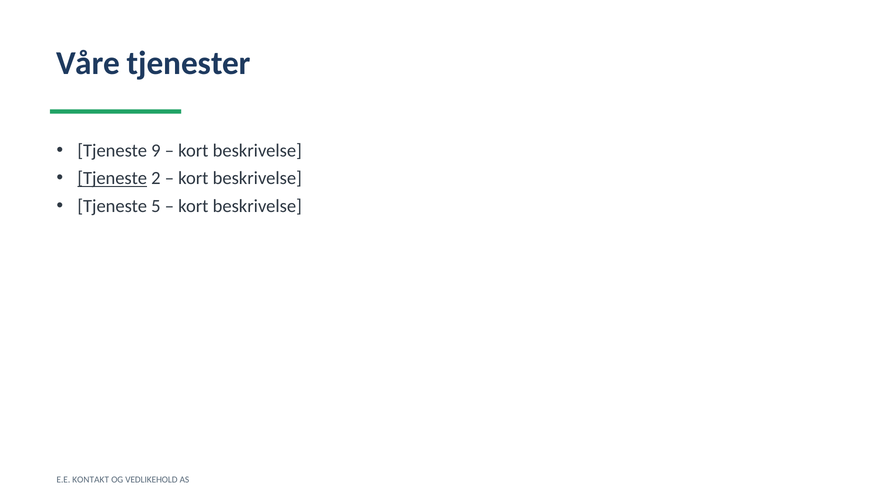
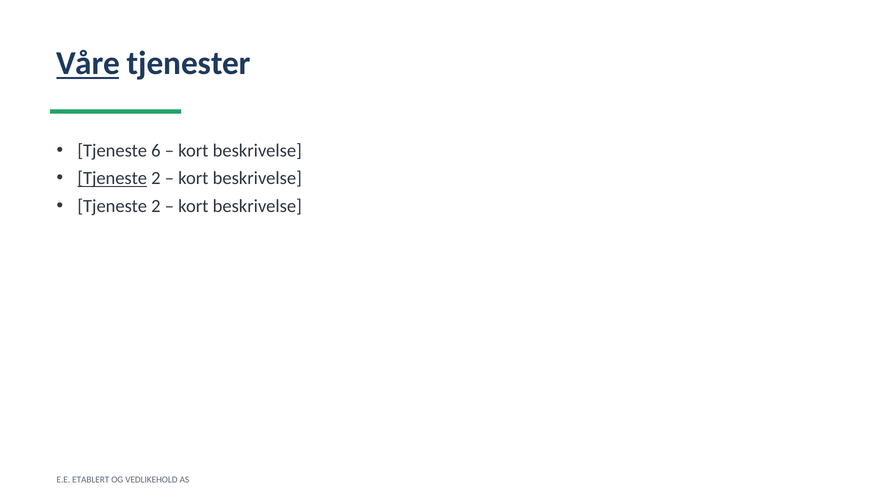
Våre underline: none -> present (88, 63)
9: 9 -> 6 (156, 151)
5: 5 -> 2 (156, 206)
KONTAKT: KONTAKT -> ETABLERT (91, 480)
